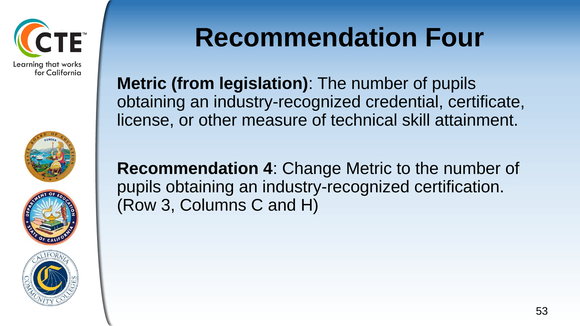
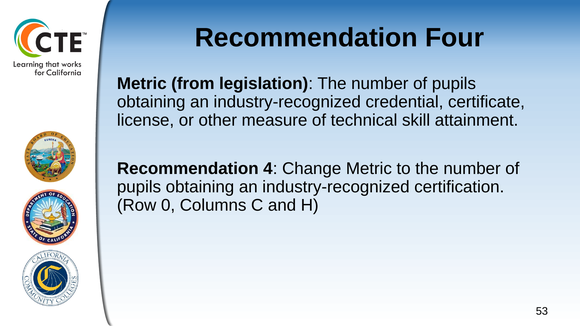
3: 3 -> 0 (168, 205)
